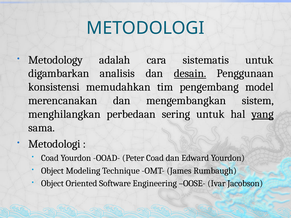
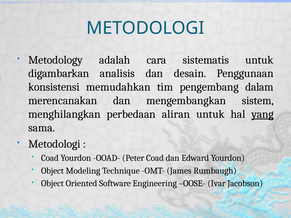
desain underline: present -> none (190, 74)
model: model -> dalam (259, 87)
sering: sering -> aliran (176, 114)
